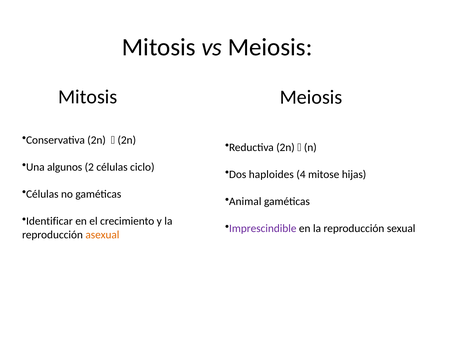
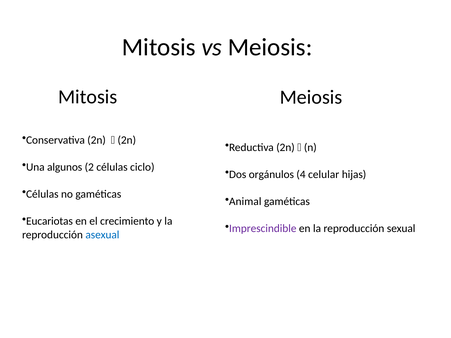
haploides: haploides -> orgánulos (271, 175)
mitose: mitose -> celular (324, 175)
Identificar: Identificar -> Eucariotas (49, 221)
asexual colour: orange -> blue (102, 235)
